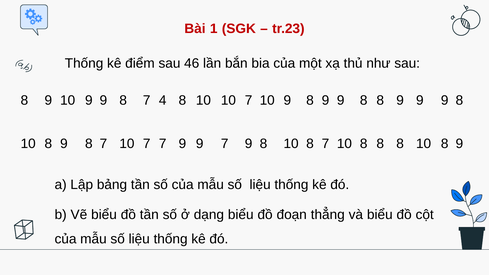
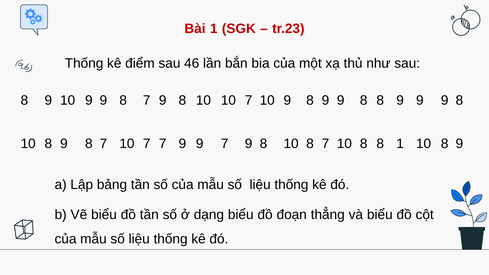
8 7 4: 4 -> 9 (163, 100)
8 8 8: 8 -> 1 (400, 144)
